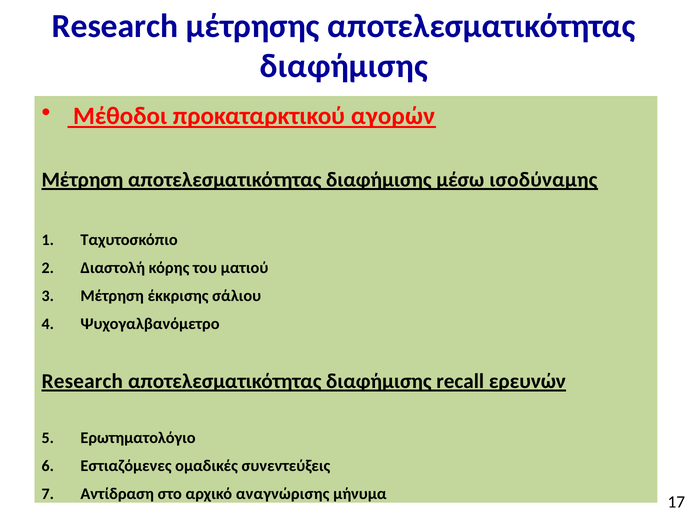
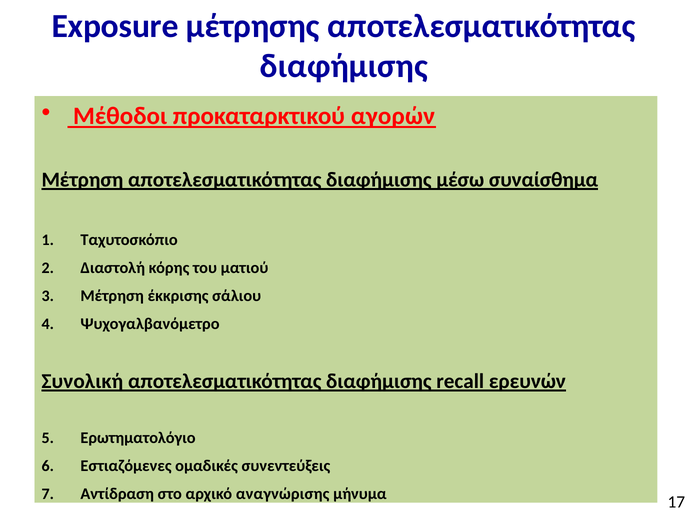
Research: Research -> Exposure (115, 26)
ισοδύναμης: ισοδύναμης -> συναίσθημα (543, 180)
Research: Research -> Συνολική (82, 381)
